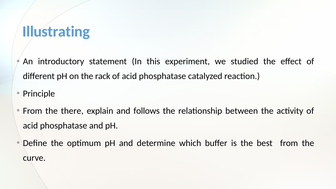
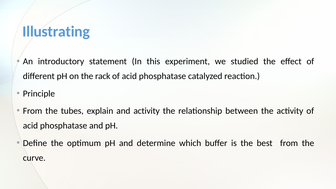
there: there -> tubes (72, 111)
and follows: follows -> activity (147, 111)
